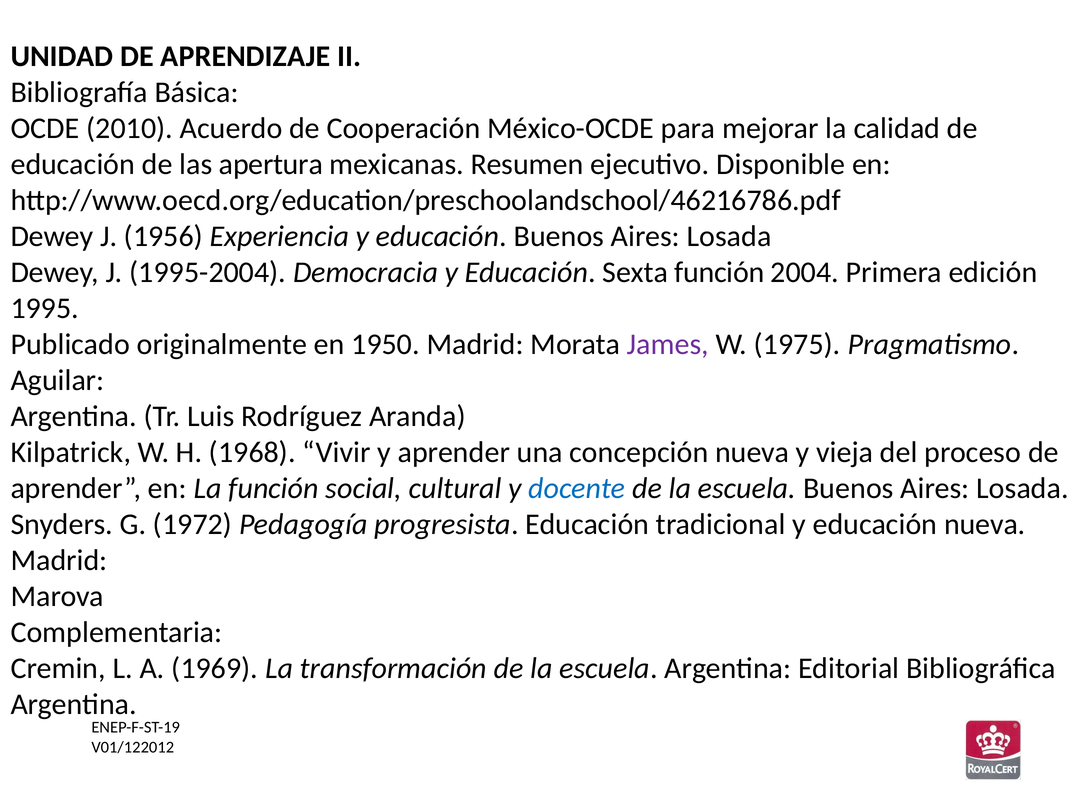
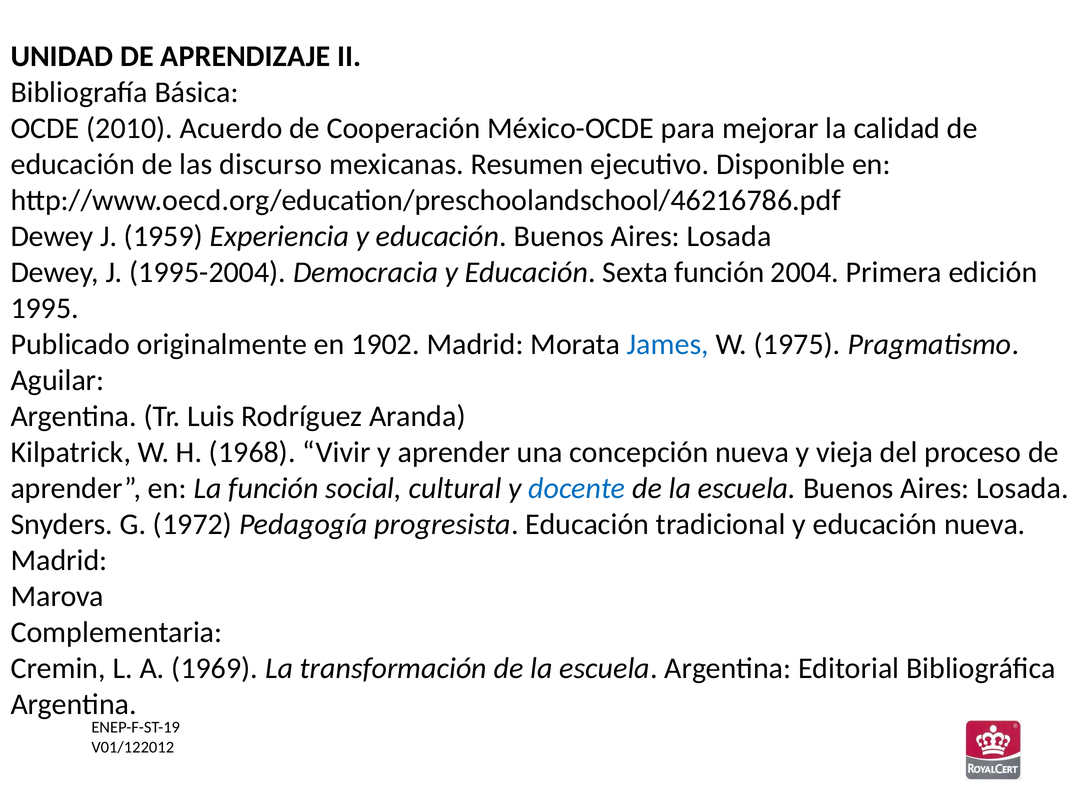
apertura: apertura -> discurso (271, 164)
1956: 1956 -> 1959 (163, 236)
1950: 1950 -> 1902 (386, 344)
James colour: purple -> blue (668, 344)
